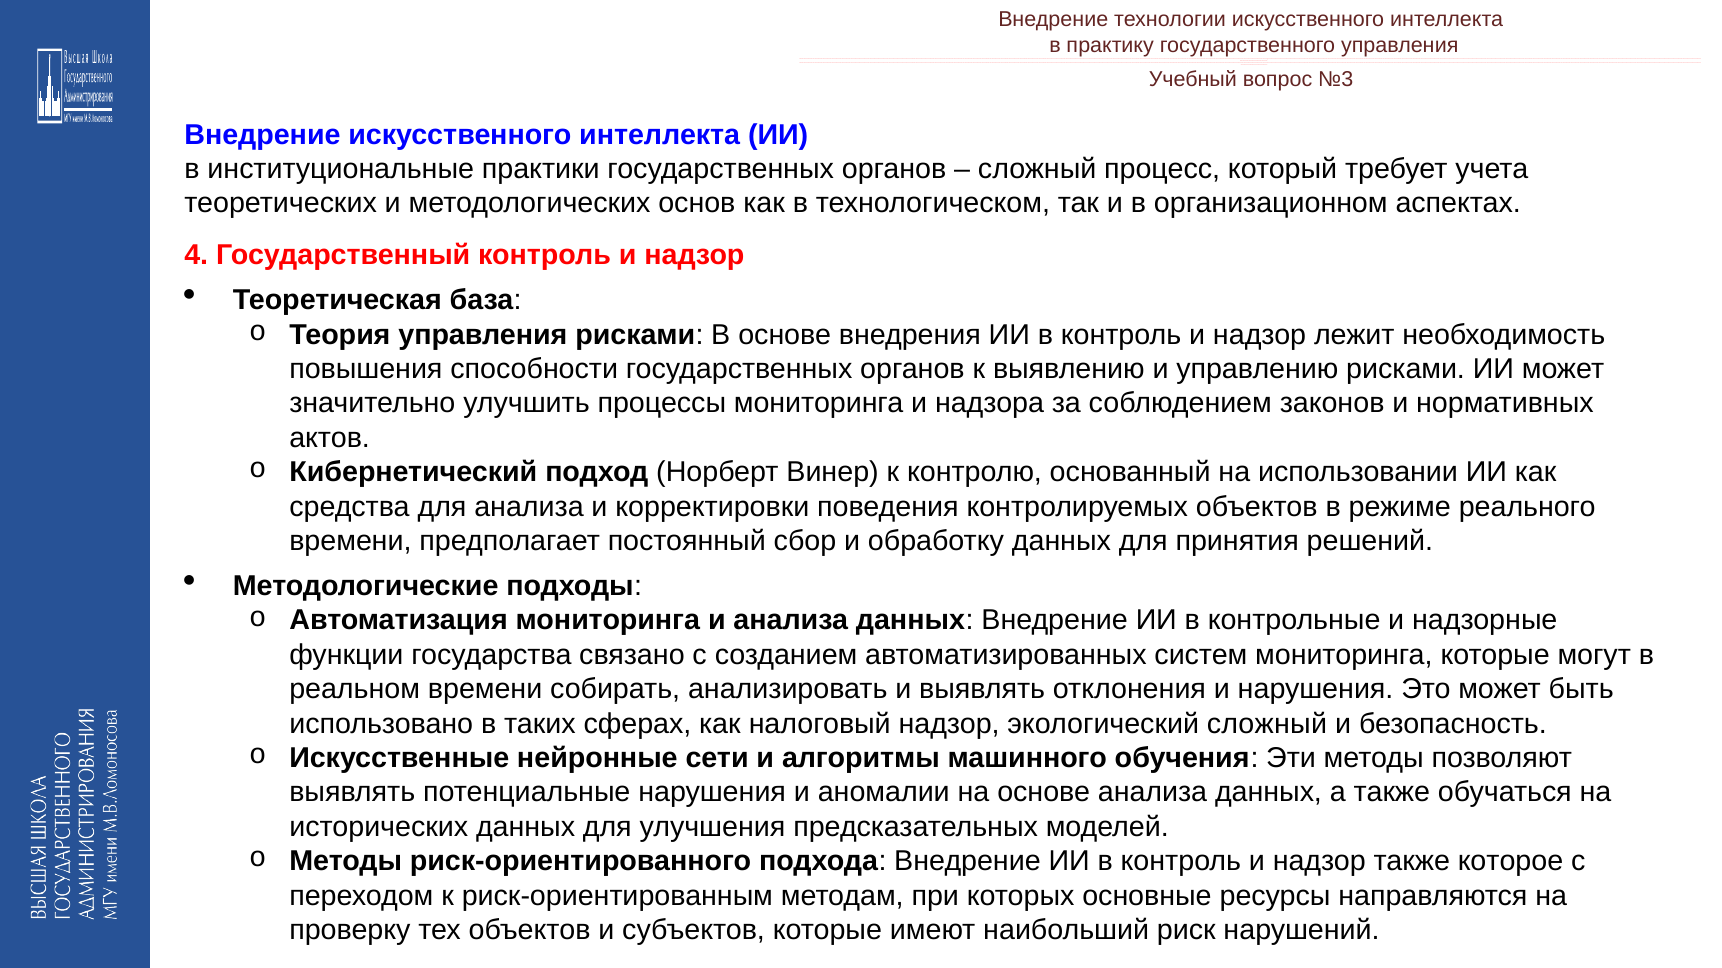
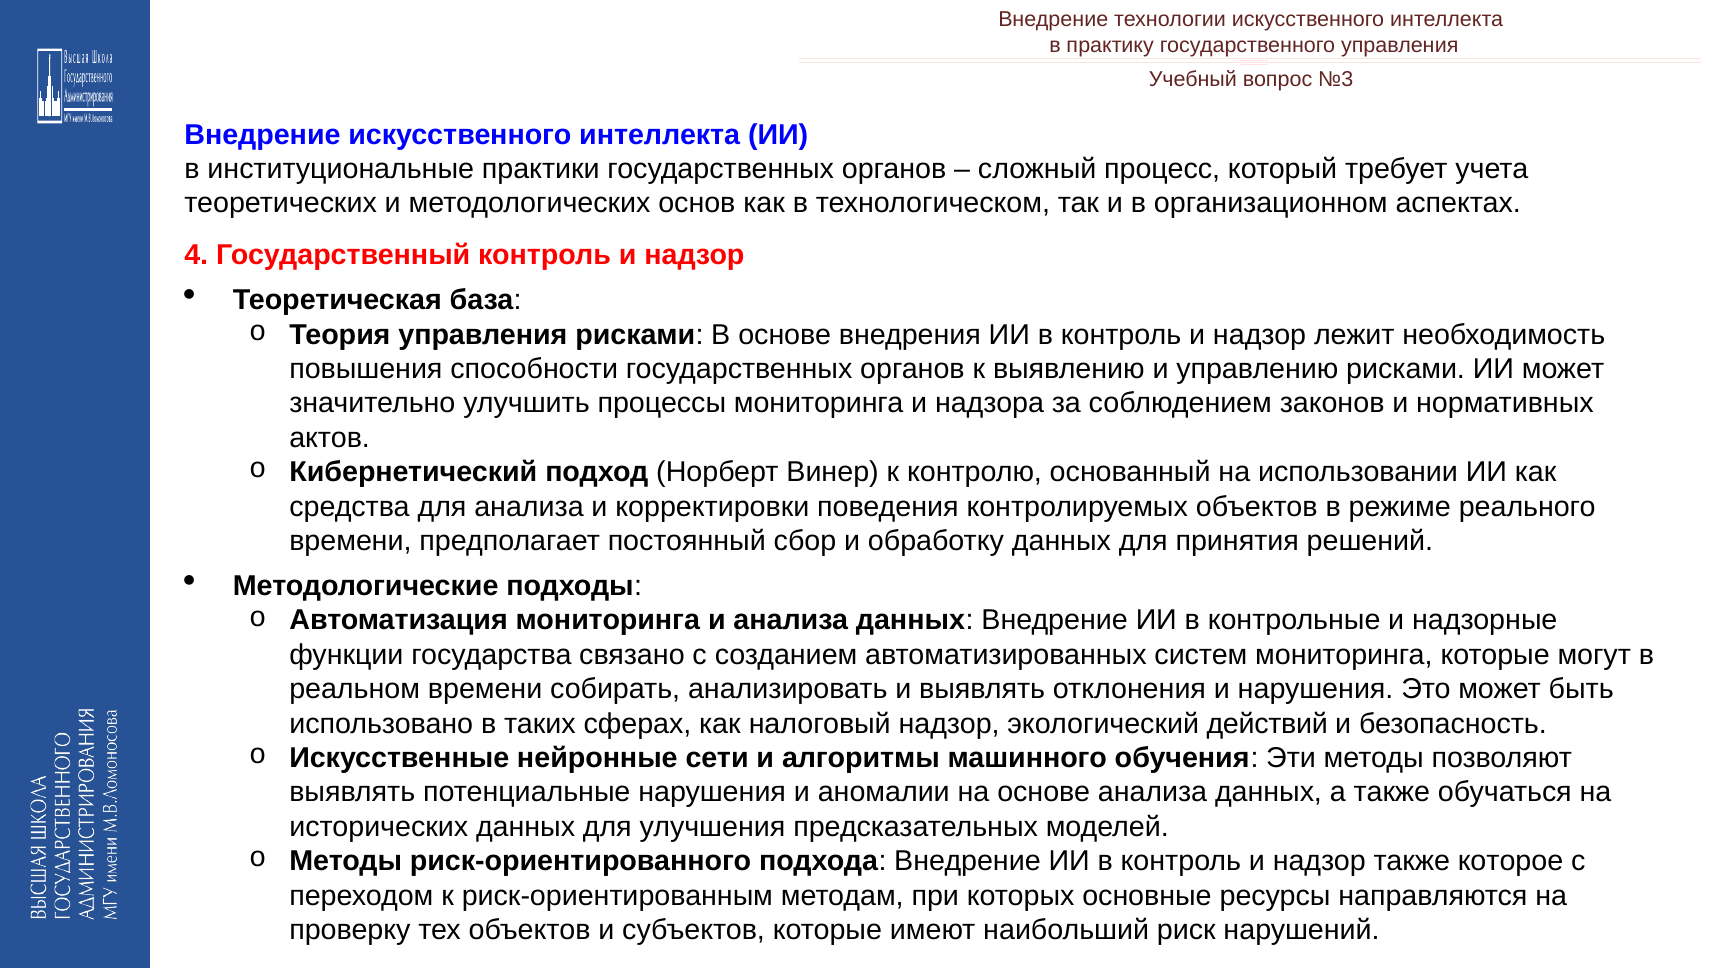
экологический сложный: сложный -> действий (1267, 724)
